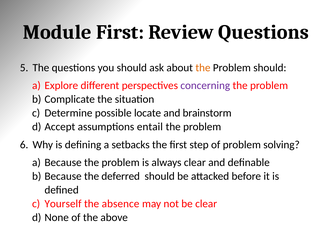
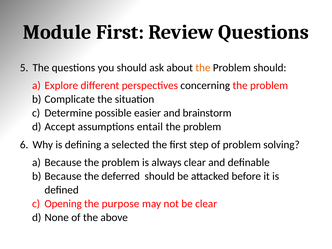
concerning colour: purple -> black (205, 86)
locate: locate -> easier (148, 113)
setbacks: setbacks -> selected (131, 145)
Yourself: Yourself -> Opening (63, 204)
absence: absence -> purpose (121, 204)
